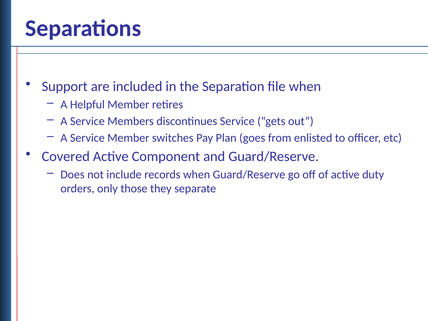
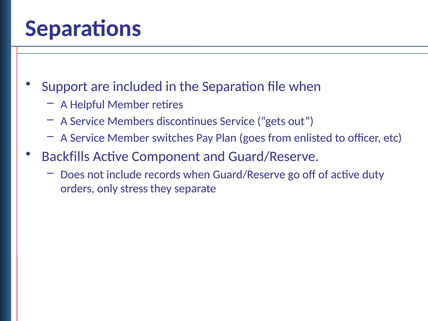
Covered: Covered -> Backfills (66, 157)
those: those -> stress (134, 189)
